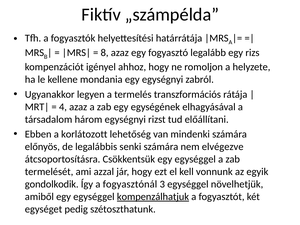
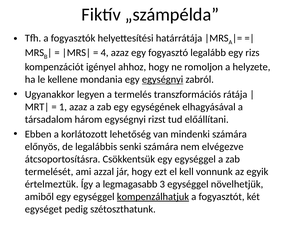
8: 8 -> 4 (105, 53)
egységnyi underline: none -> present (163, 79)
4: 4 -> 1 (63, 107)
gondolkodik: gondolkodik -> értelmeztük (52, 184)
fogyasztónál: fogyasztónál -> legmagasabb (130, 184)
